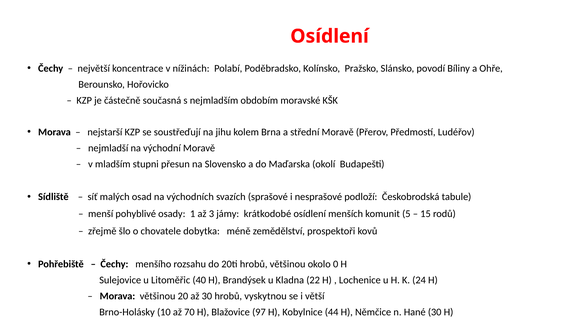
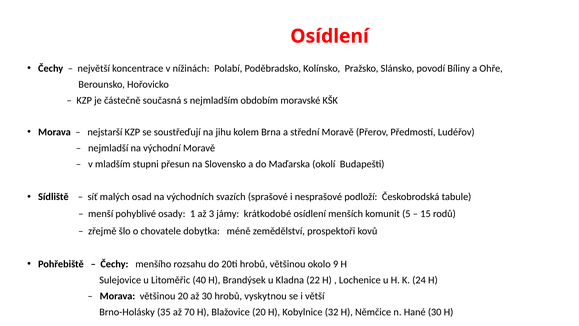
0: 0 -> 9 (336, 264)
10: 10 -> 35 (164, 312)
Blažovice 97: 97 -> 20 (259, 312)
44: 44 -> 32 (332, 312)
